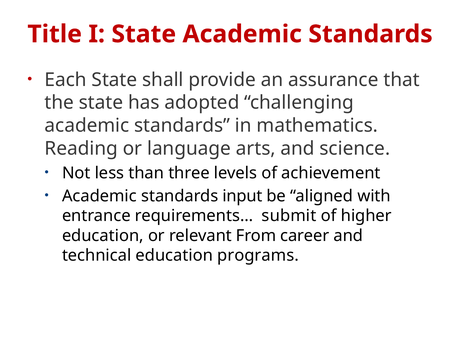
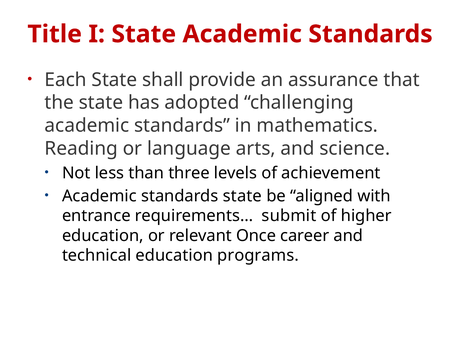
standards input: input -> state (242, 196)
From: From -> Once (256, 235)
